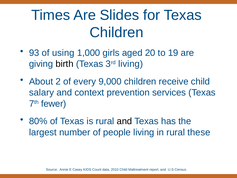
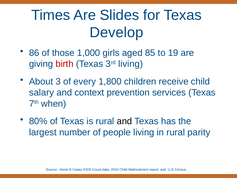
Children: Children -> Develop (116, 32)
93: 93 -> 86 (34, 53)
using: using -> those (63, 53)
20: 20 -> 85 (150, 53)
birth colour: black -> red (65, 64)
2: 2 -> 3 (58, 81)
9,000: 9,000 -> 1,800 (110, 81)
fewer: fewer -> when (54, 104)
these: these -> parity (199, 132)
